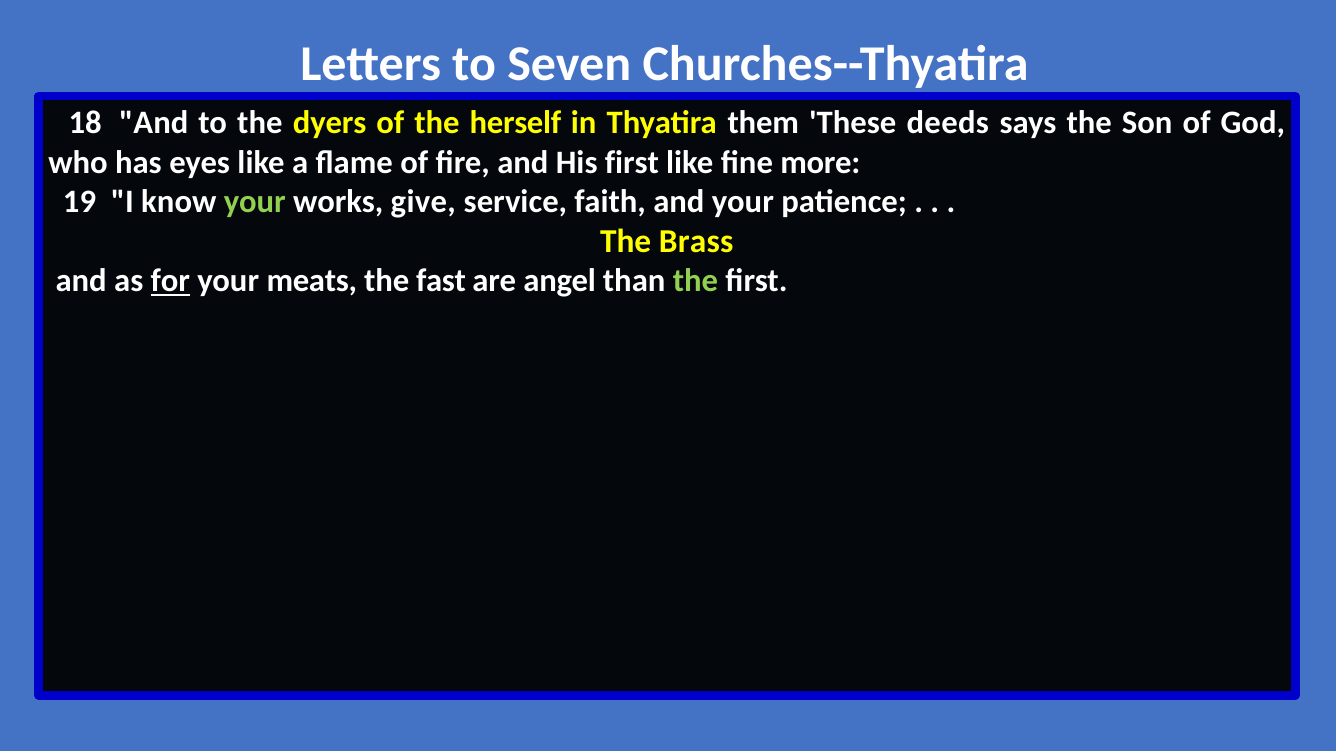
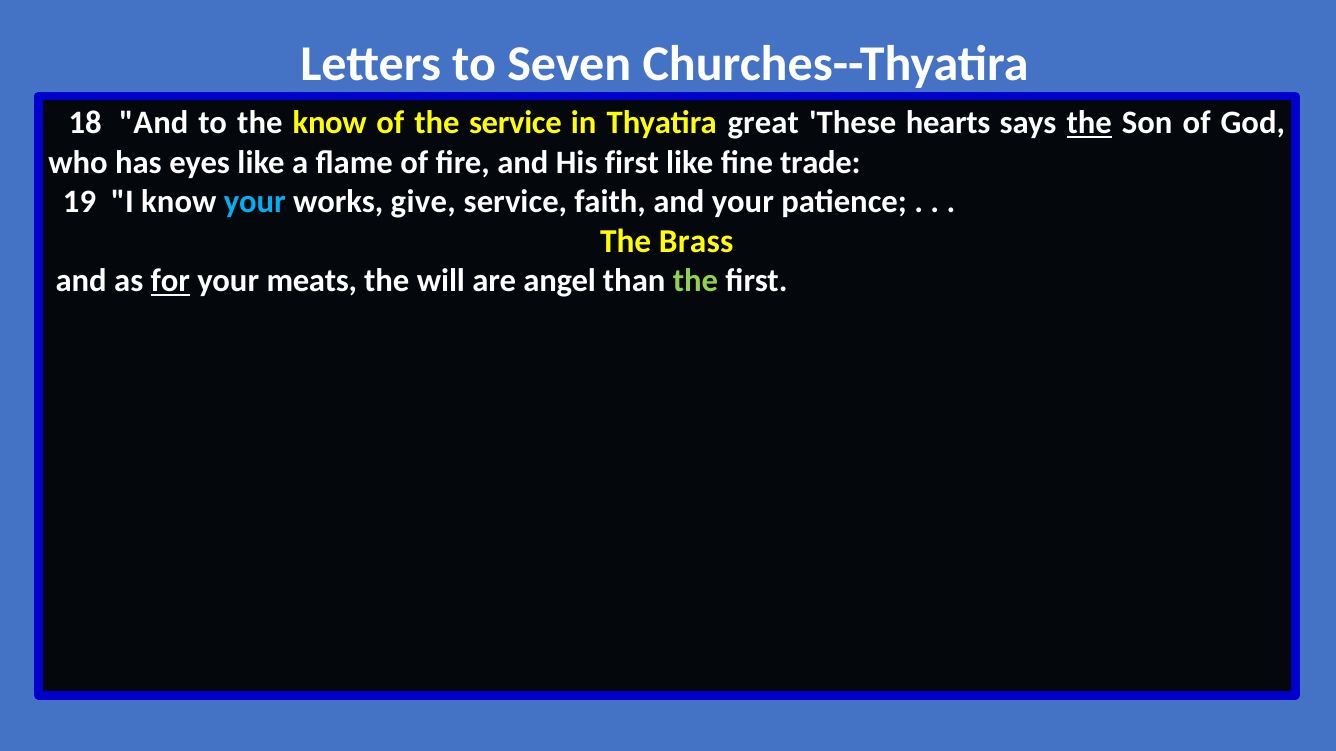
the dyers: dyers -> know (330, 123)
the herself: herself -> service (515, 123)
them: them -> great (763, 123)
deeds: deeds -> hearts (948, 123)
the underline: none -> present (1089, 123)
more: more -> trade (820, 162)
your colour: light green -> light blue (255, 202)
fast: fast -> will (441, 281)
